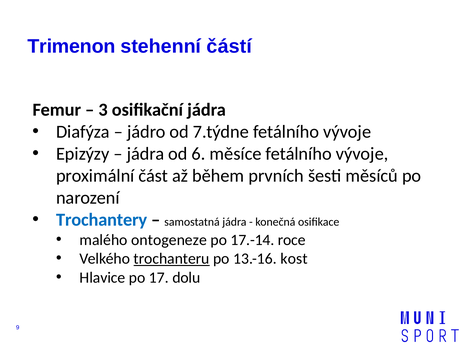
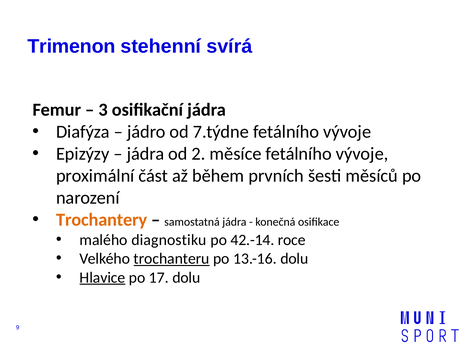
částí: částí -> svírá (229, 46)
6: 6 -> 2 (199, 154)
Trochantery colour: blue -> orange (102, 220)
ontogeneze: ontogeneze -> diagnostiku (169, 240)
17.-14: 17.-14 -> 42.-14 (252, 240)
13.-16 kost: kost -> dolu (294, 259)
Hlavice underline: none -> present (102, 278)
